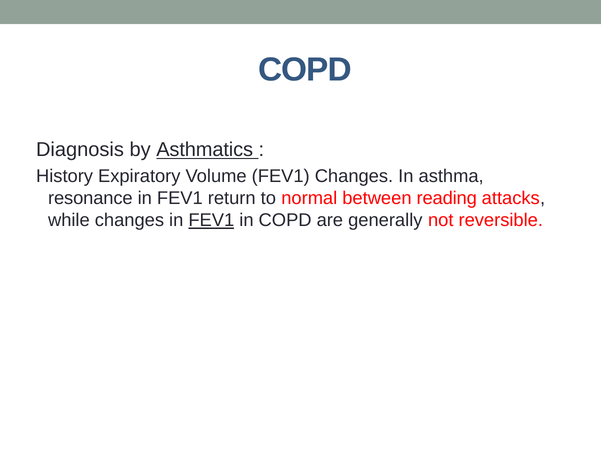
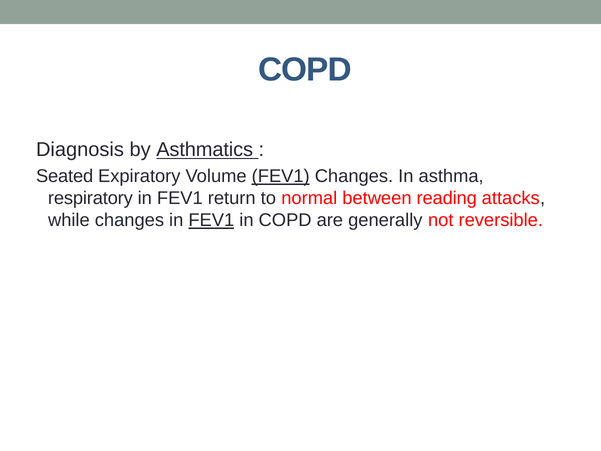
History: History -> Seated (65, 176)
FEV1 underline: none -> present (281, 176)
resonance: resonance -> respiratory (90, 198)
